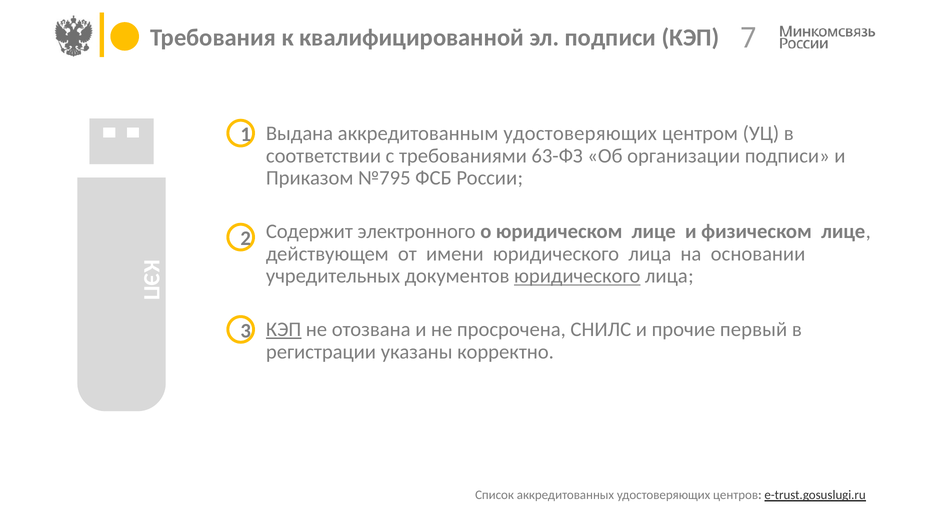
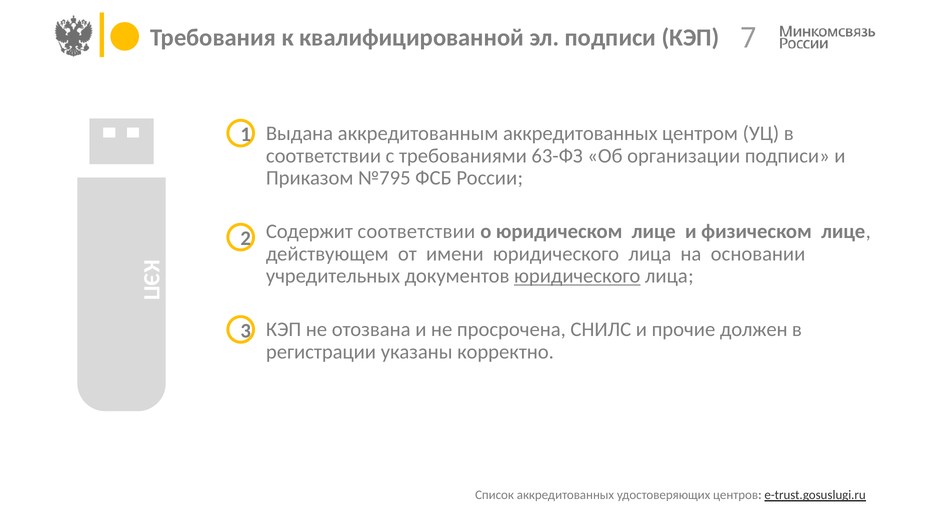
аккредитованным удостоверяющих: удостоверяющих -> аккредитованных (580, 133)
Содержит электронного: электронного -> соответствии (416, 232)
КЭП underline: present -> none (284, 330)
первый: первый -> должен (754, 330)
